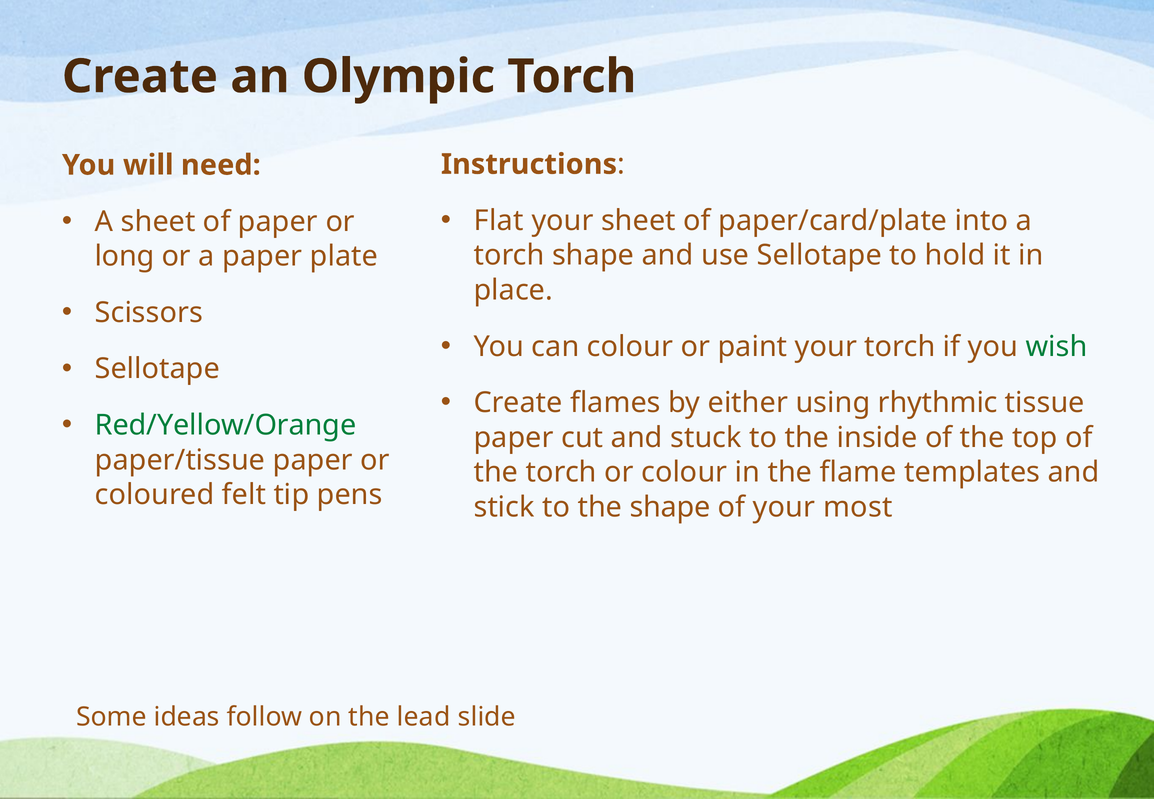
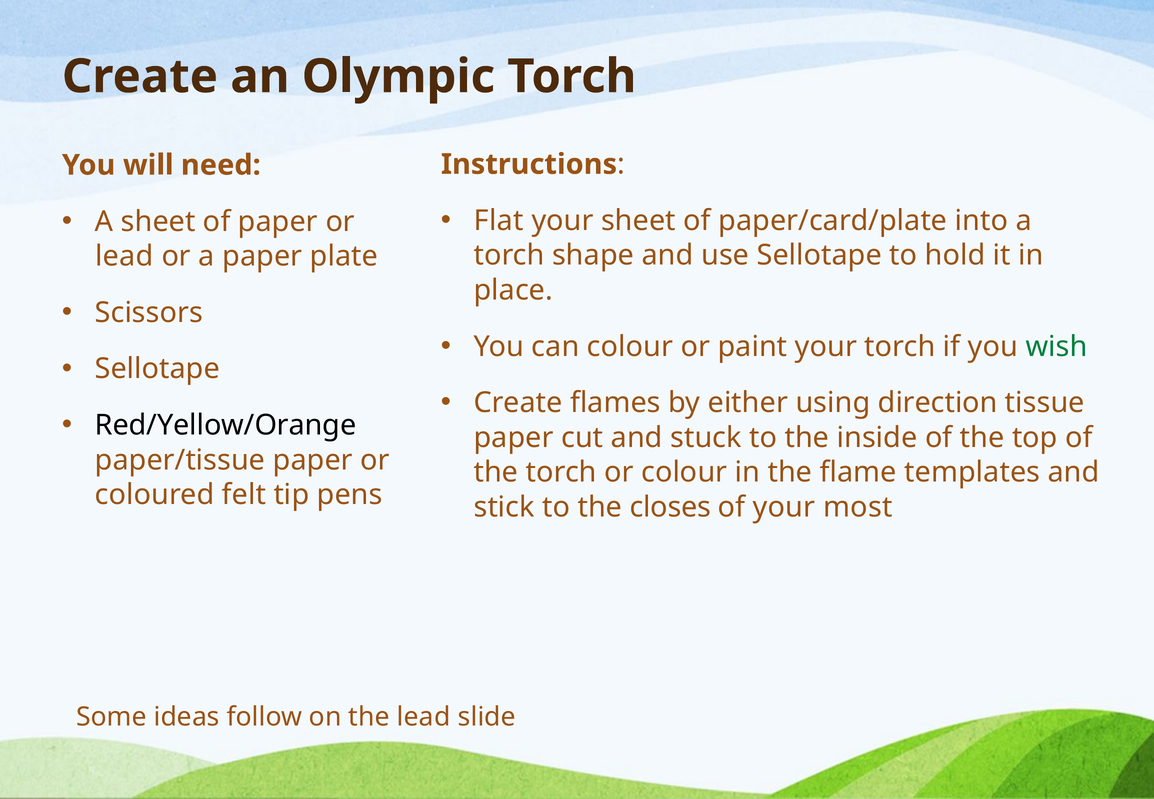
long: long -> lead (124, 256)
rhythmic: rhythmic -> direction (938, 403)
Red/Yellow/Orange colour: green -> black (226, 425)
the shape: shape -> closes (670, 507)
